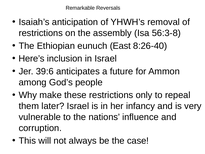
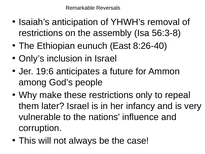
Here’s: Here’s -> Only’s (32, 59)
39:6: 39:6 -> 19:6 (45, 71)
